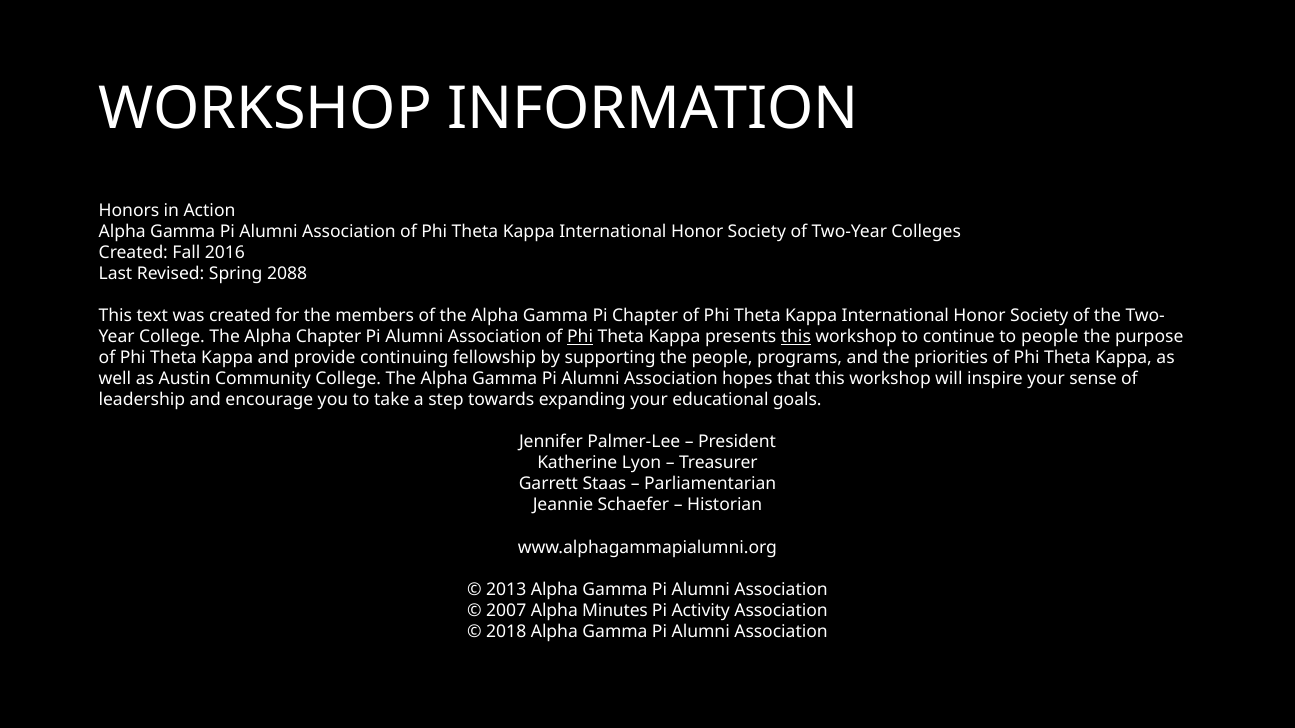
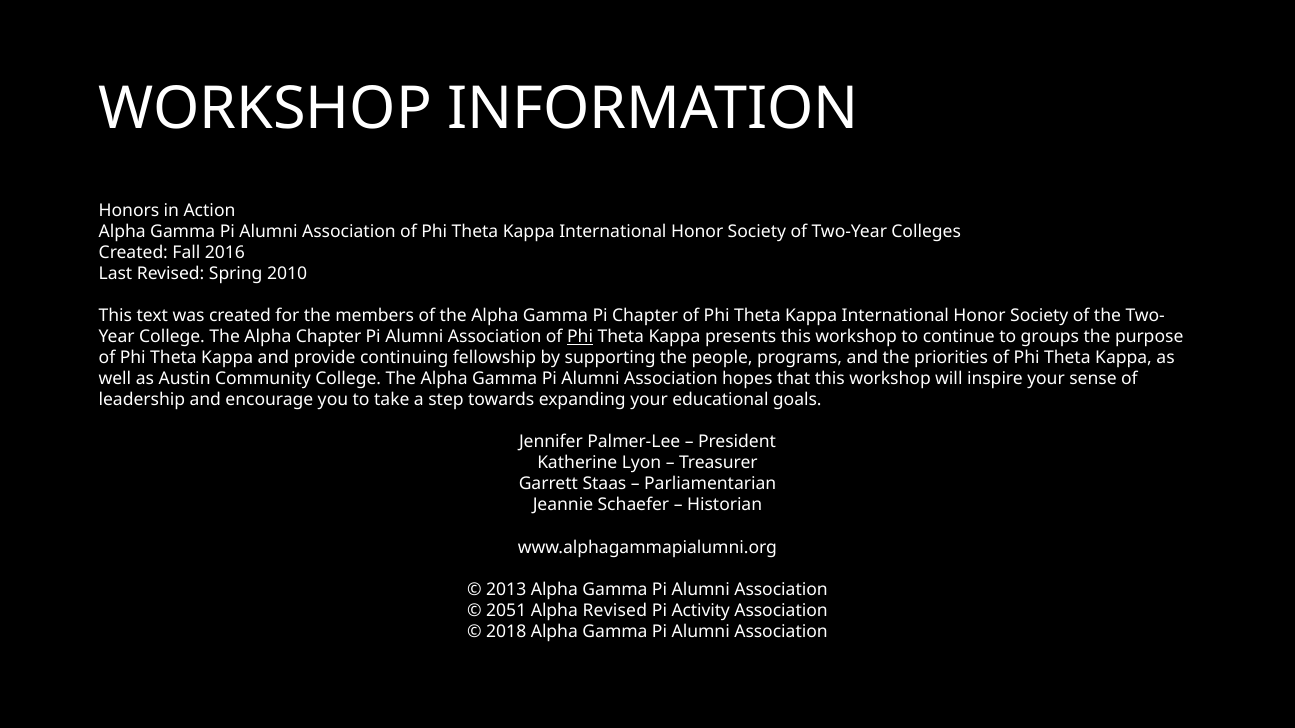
2088: 2088 -> 2010 (287, 274)
this underline: present -> none (796, 337)
to people: people -> groups (1050, 337)
2007: 2007 -> 2051 (506, 611)
Alpha Minutes: Minutes -> Revised (615, 611)
